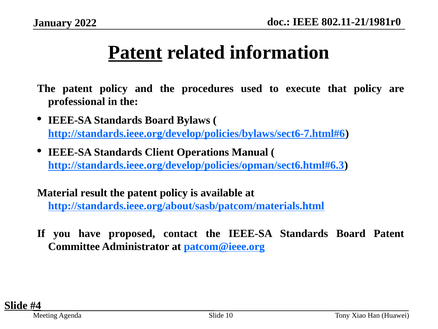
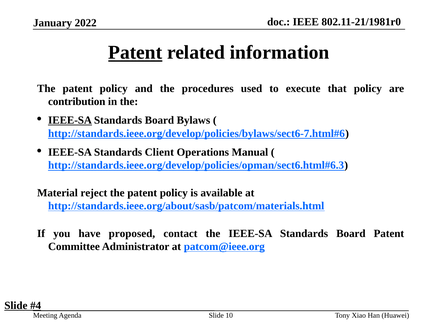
professional: professional -> contribution (77, 101)
IEEE-SA underline: none -> present (70, 120)
result: result -> reject (94, 193)
